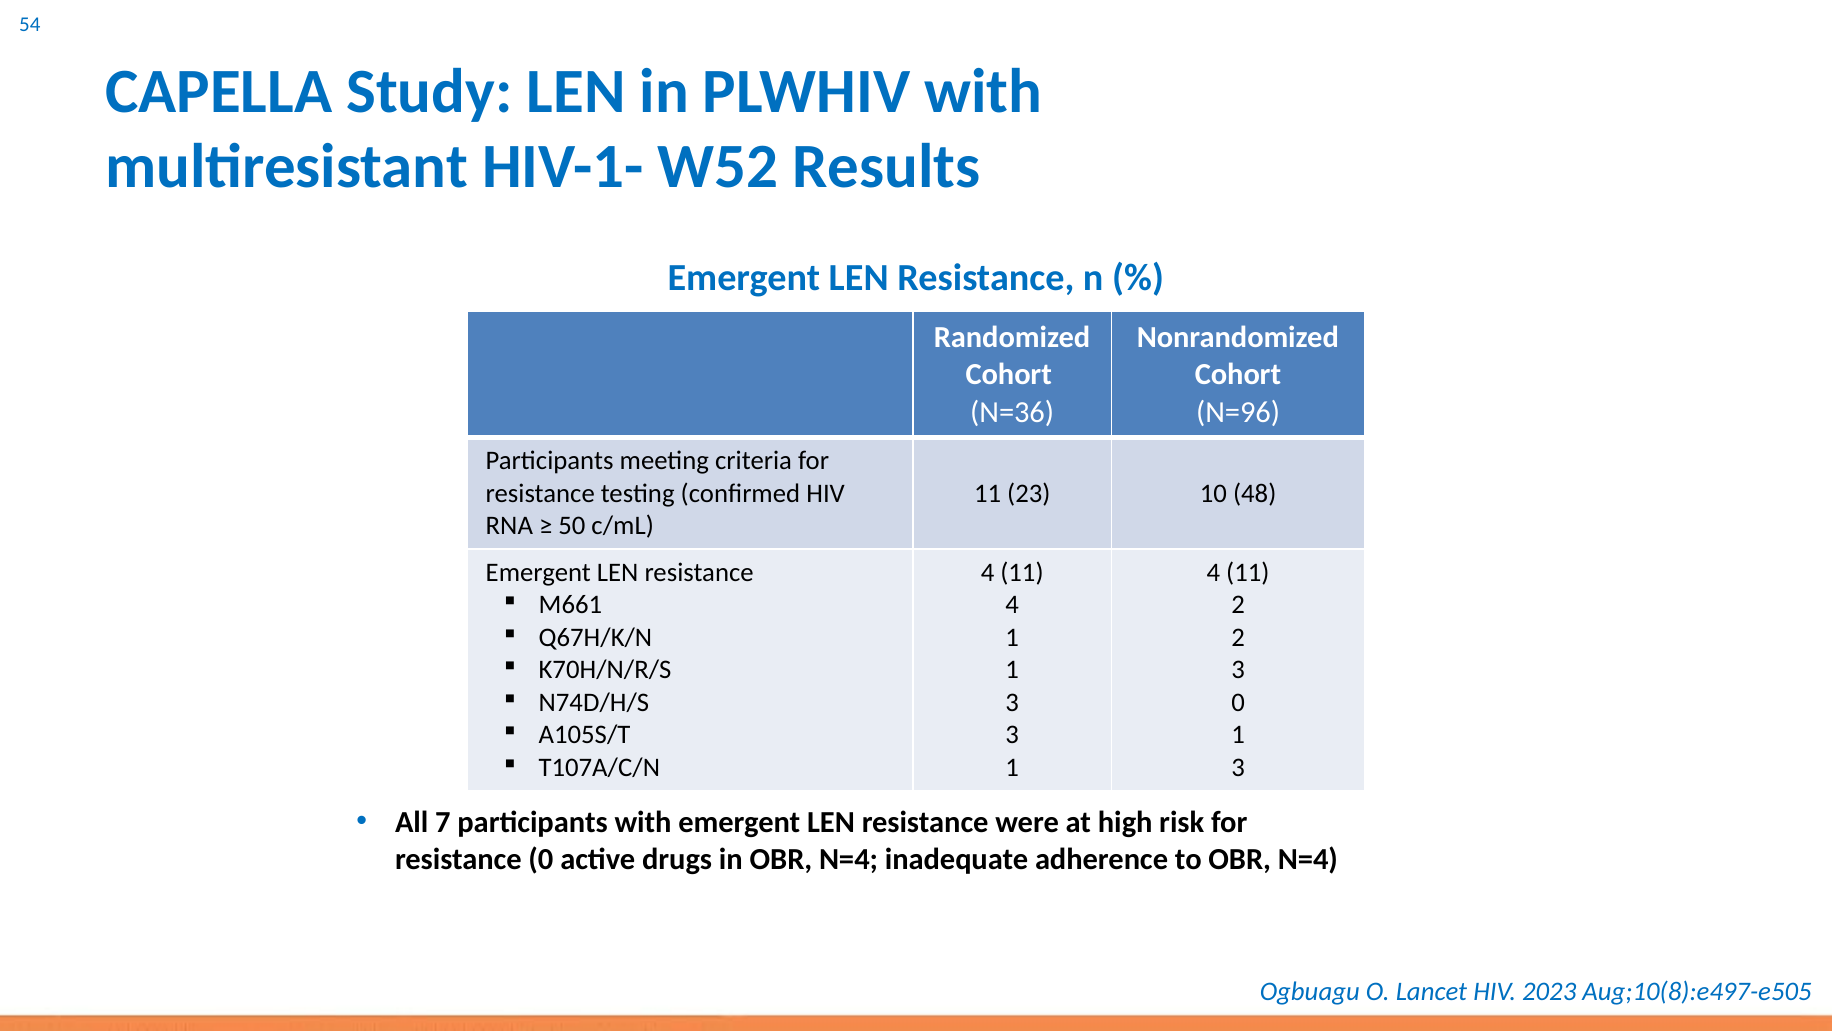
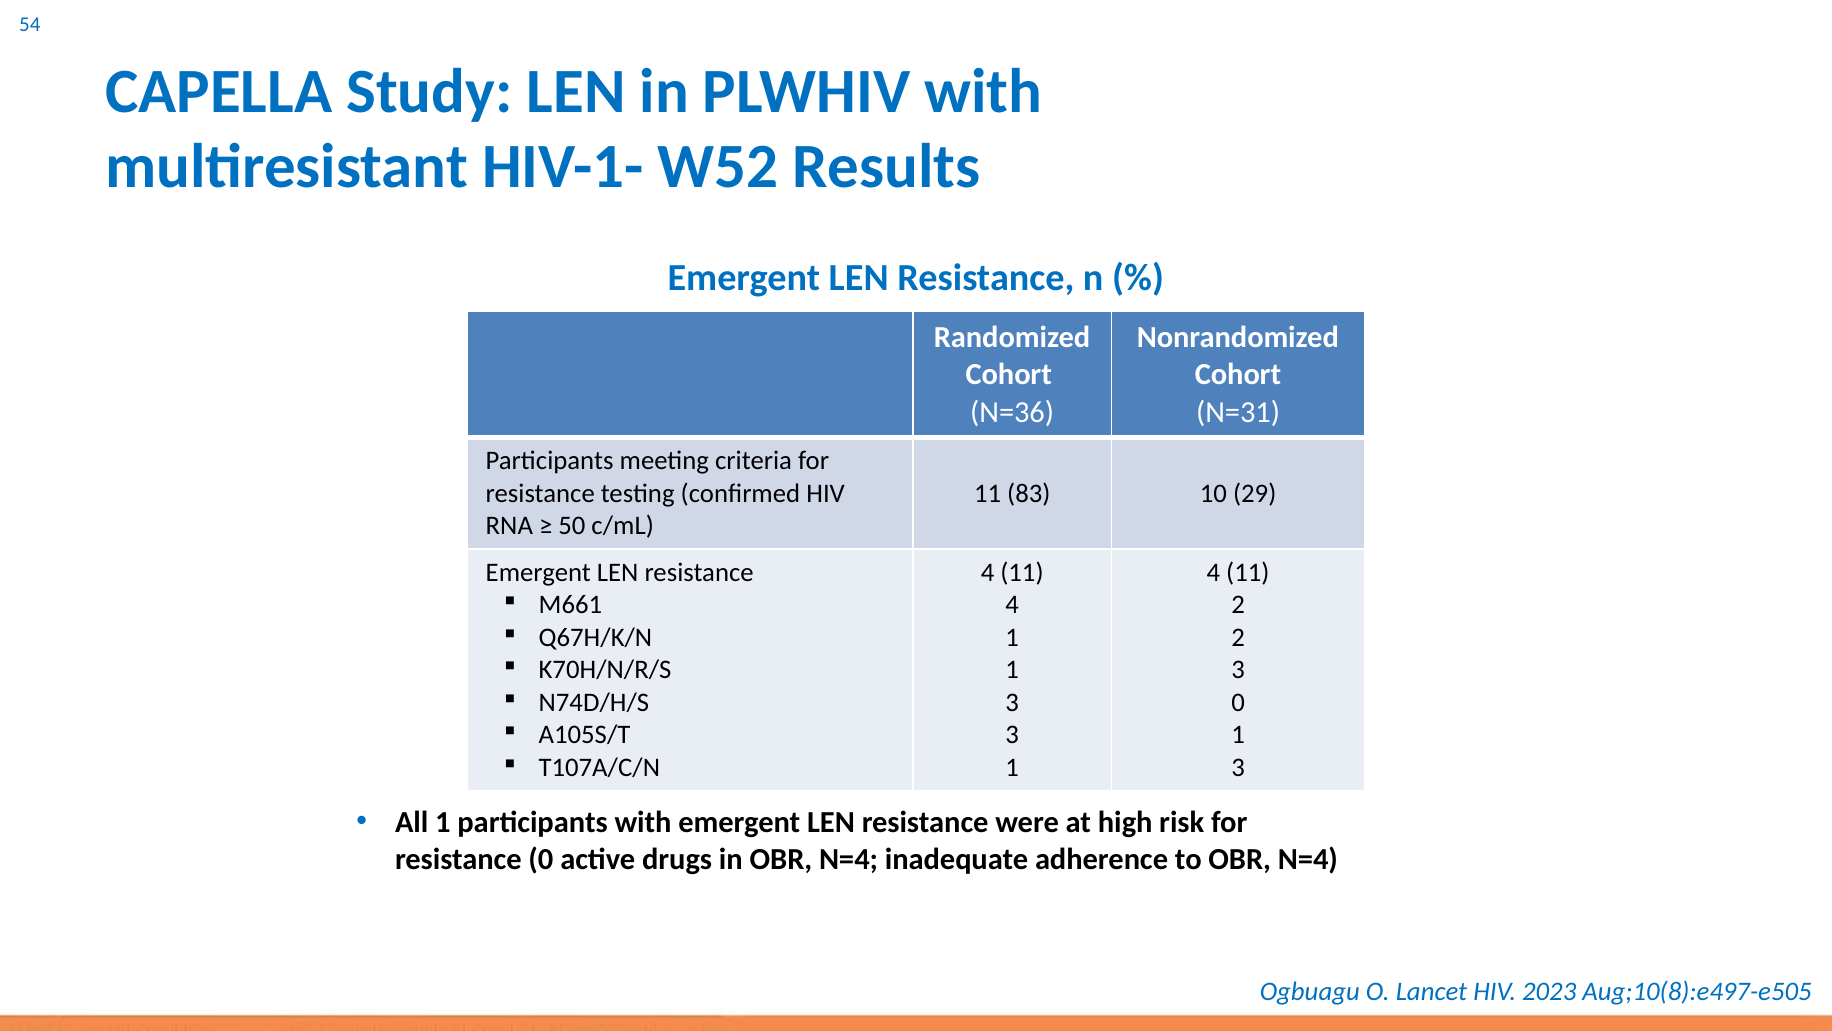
N=96: N=96 -> N=31 (1238, 412)
23: 23 -> 83 (1029, 493)
48: 48 -> 29 (1255, 493)
All 7: 7 -> 1 (443, 822)
